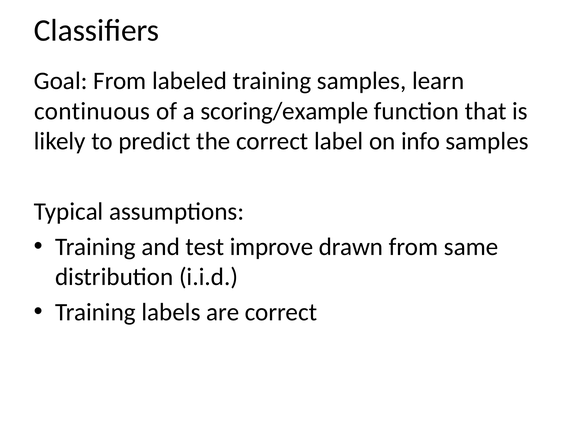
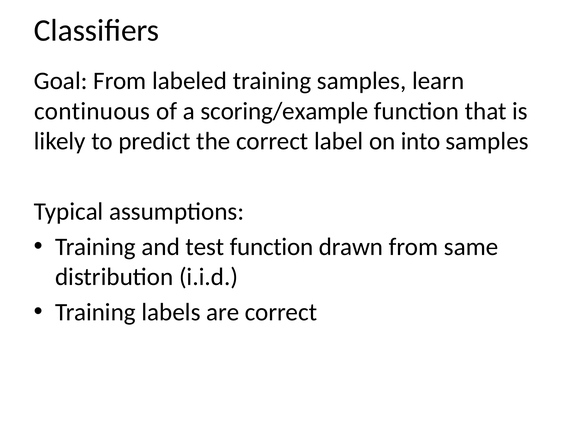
info: info -> into (421, 141)
test improve: improve -> function (272, 247)
